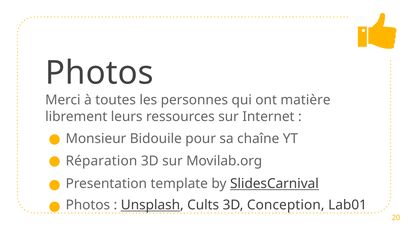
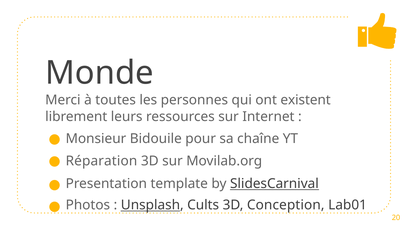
Photos: Photos -> Monde (99, 73)
matière: matière -> existent (306, 100)
